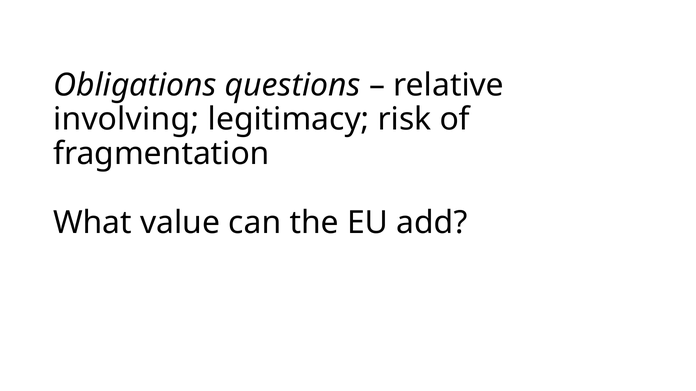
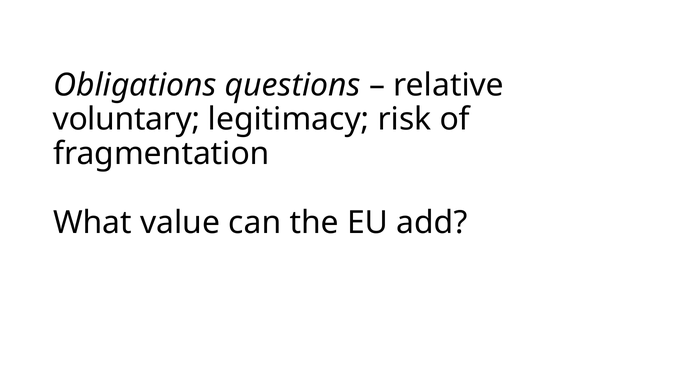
involving: involving -> voluntary (126, 120)
